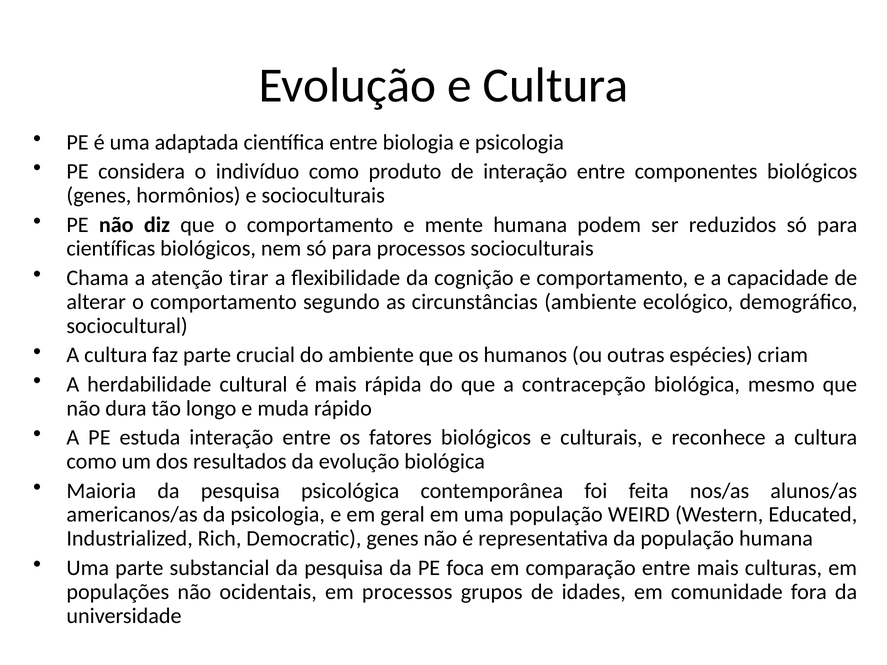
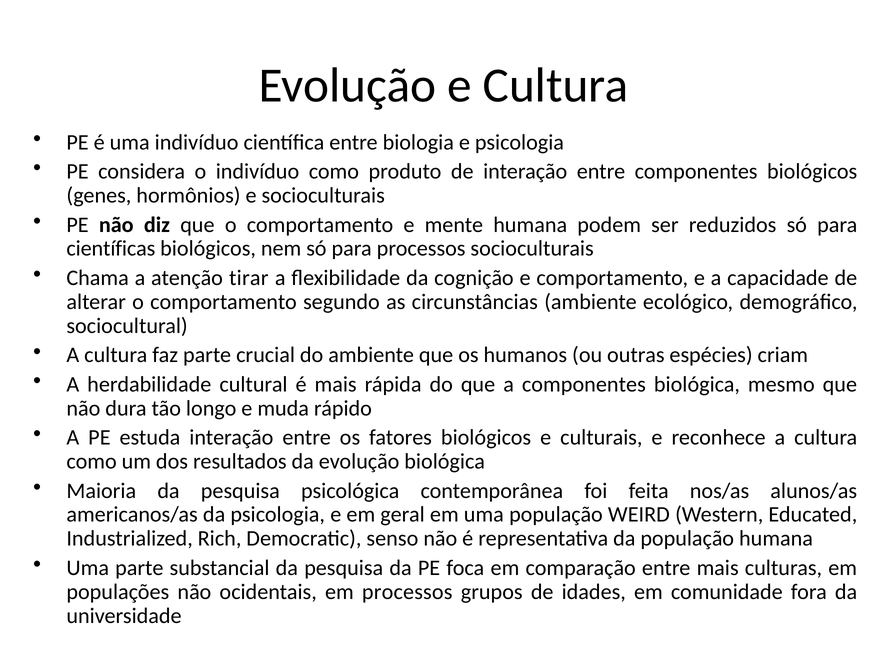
uma adaptada: adaptada -> indivíduo (197, 142)
a contracepção: contracepção -> componentes (584, 384)
Democratic genes: genes -> senso (392, 539)
